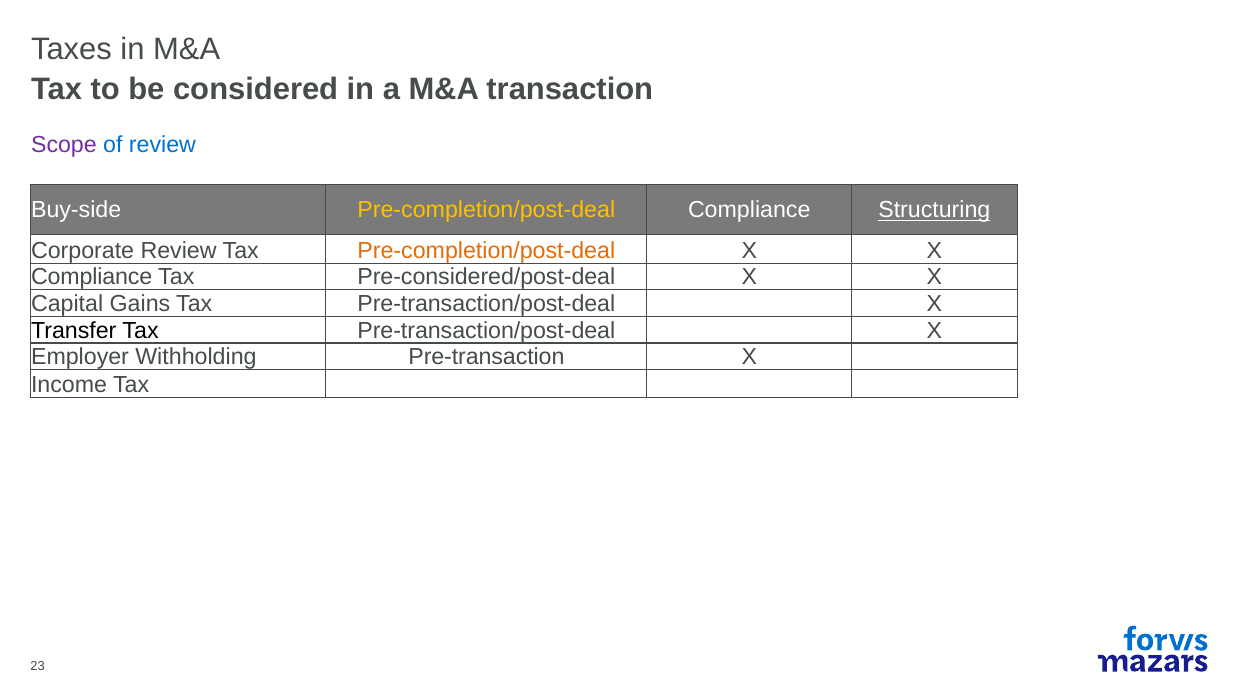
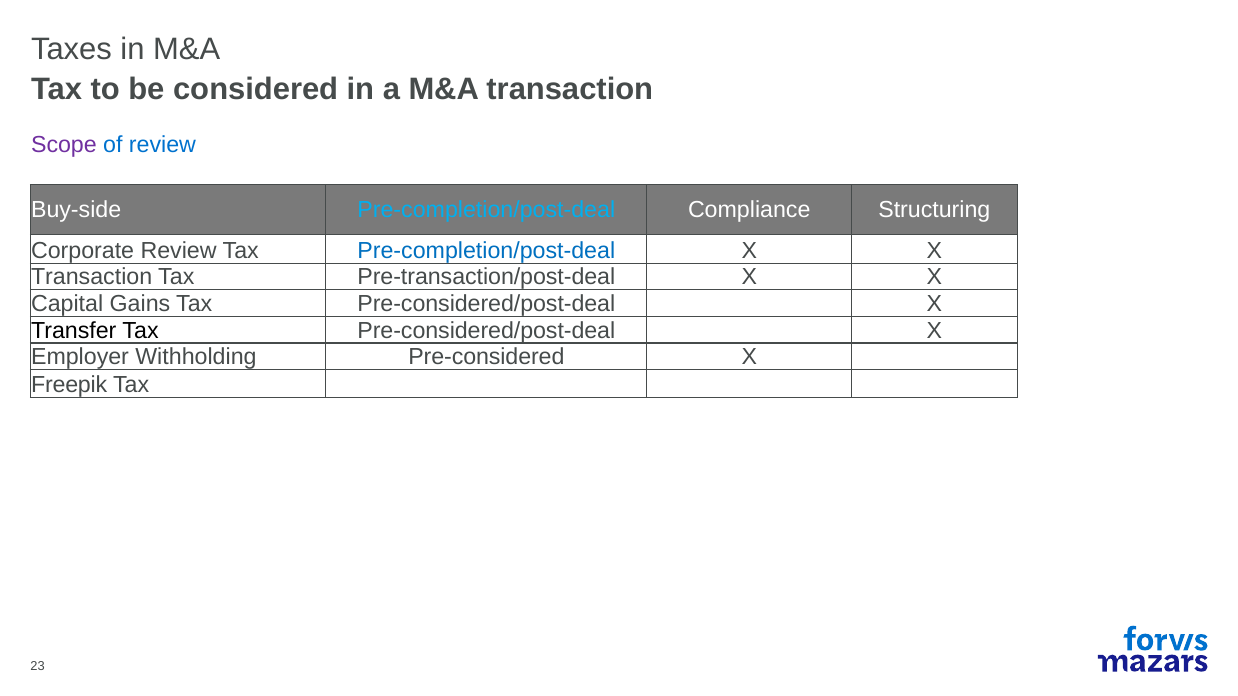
Pre-completion/post-deal colour: yellow -> light blue (486, 210)
Structuring underline: present -> none (934, 210)
Pre-completion/post-deal colour: orange -> blue (486, 251)
Compliance: Compliance -> Transaction (92, 277)
Pre-considered/post-deal: Pre-considered/post-deal -> Pre-transaction/post-deal (486, 277)
Gains Tax Pre-transaction/post-deal: Pre-transaction/post-deal -> Pre-considered/post-deal (486, 304)
Transfer Tax Pre-transaction/post-deal: Pre-transaction/post-deal -> Pre-considered/post-deal (486, 331)
Pre-transaction: Pre-transaction -> Pre-considered (486, 357)
Income: Income -> Freepik (69, 385)
